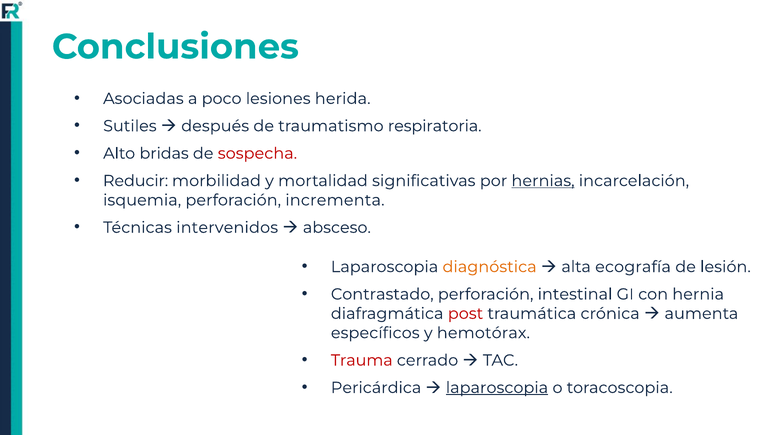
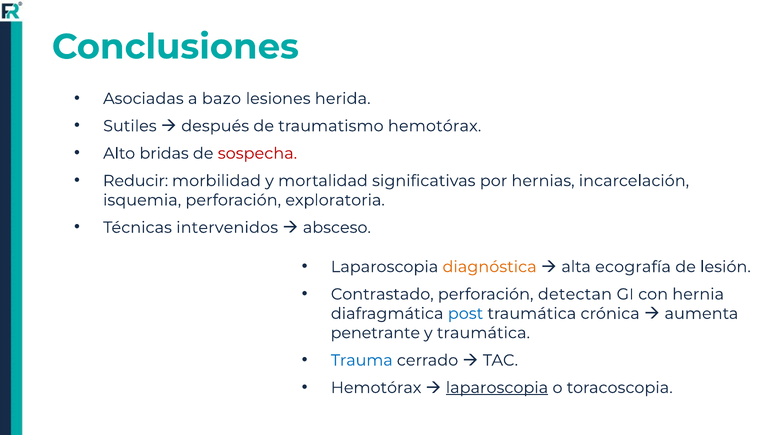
poco: poco -> bazo (221, 99)
traumatismo respiratoria: respiratoria -> hemotórax (435, 126)
hernias underline: present -> none (543, 181)
incrementa: incrementa -> exploratoria (335, 200)
intestinal: intestinal -> detectan (575, 294)
post colour: red -> blue (466, 313)
específicos: específicos -> penetrante (375, 333)
y hemotórax: hemotórax -> traumática (483, 333)
Trauma colour: red -> blue (362, 360)
Pericárdica: Pericárdica -> Hemotórax (376, 388)
